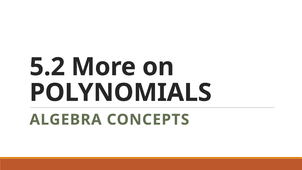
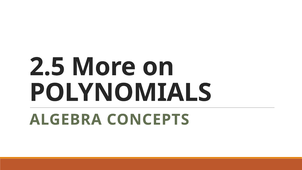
5.2: 5.2 -> 2.5 (47, 67)
